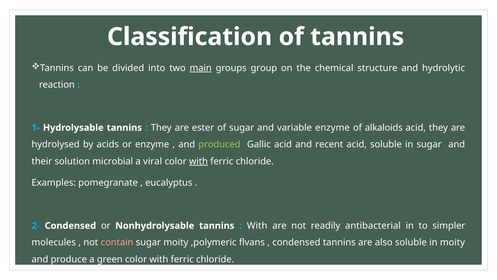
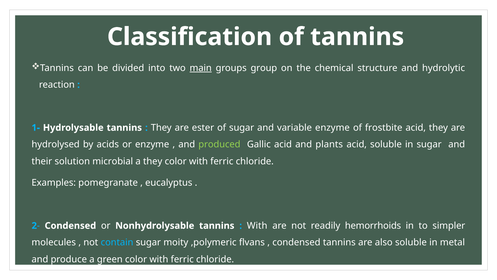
alkaloids: alkaloids -> frostbite (384, 128)
recent: recent -> plants (329, 144)
a viral: viral -> they (153, 161)
with underline: present -> none (199, 161)
antibacterial: antibacterial -> hemorrhoids (373, 225)
contain colour: pink -> light blue (117, 242)
in moity: moity -> metal (452, 242)
